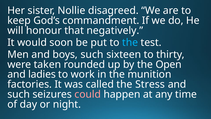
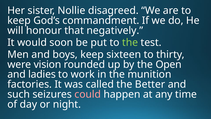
the colour: light blue -> light green (130, 42)
boys such: such -> keep (92, 54)
taken: taken -> vision (47, 64)
Stress: Stress -> Better (150, 84)
